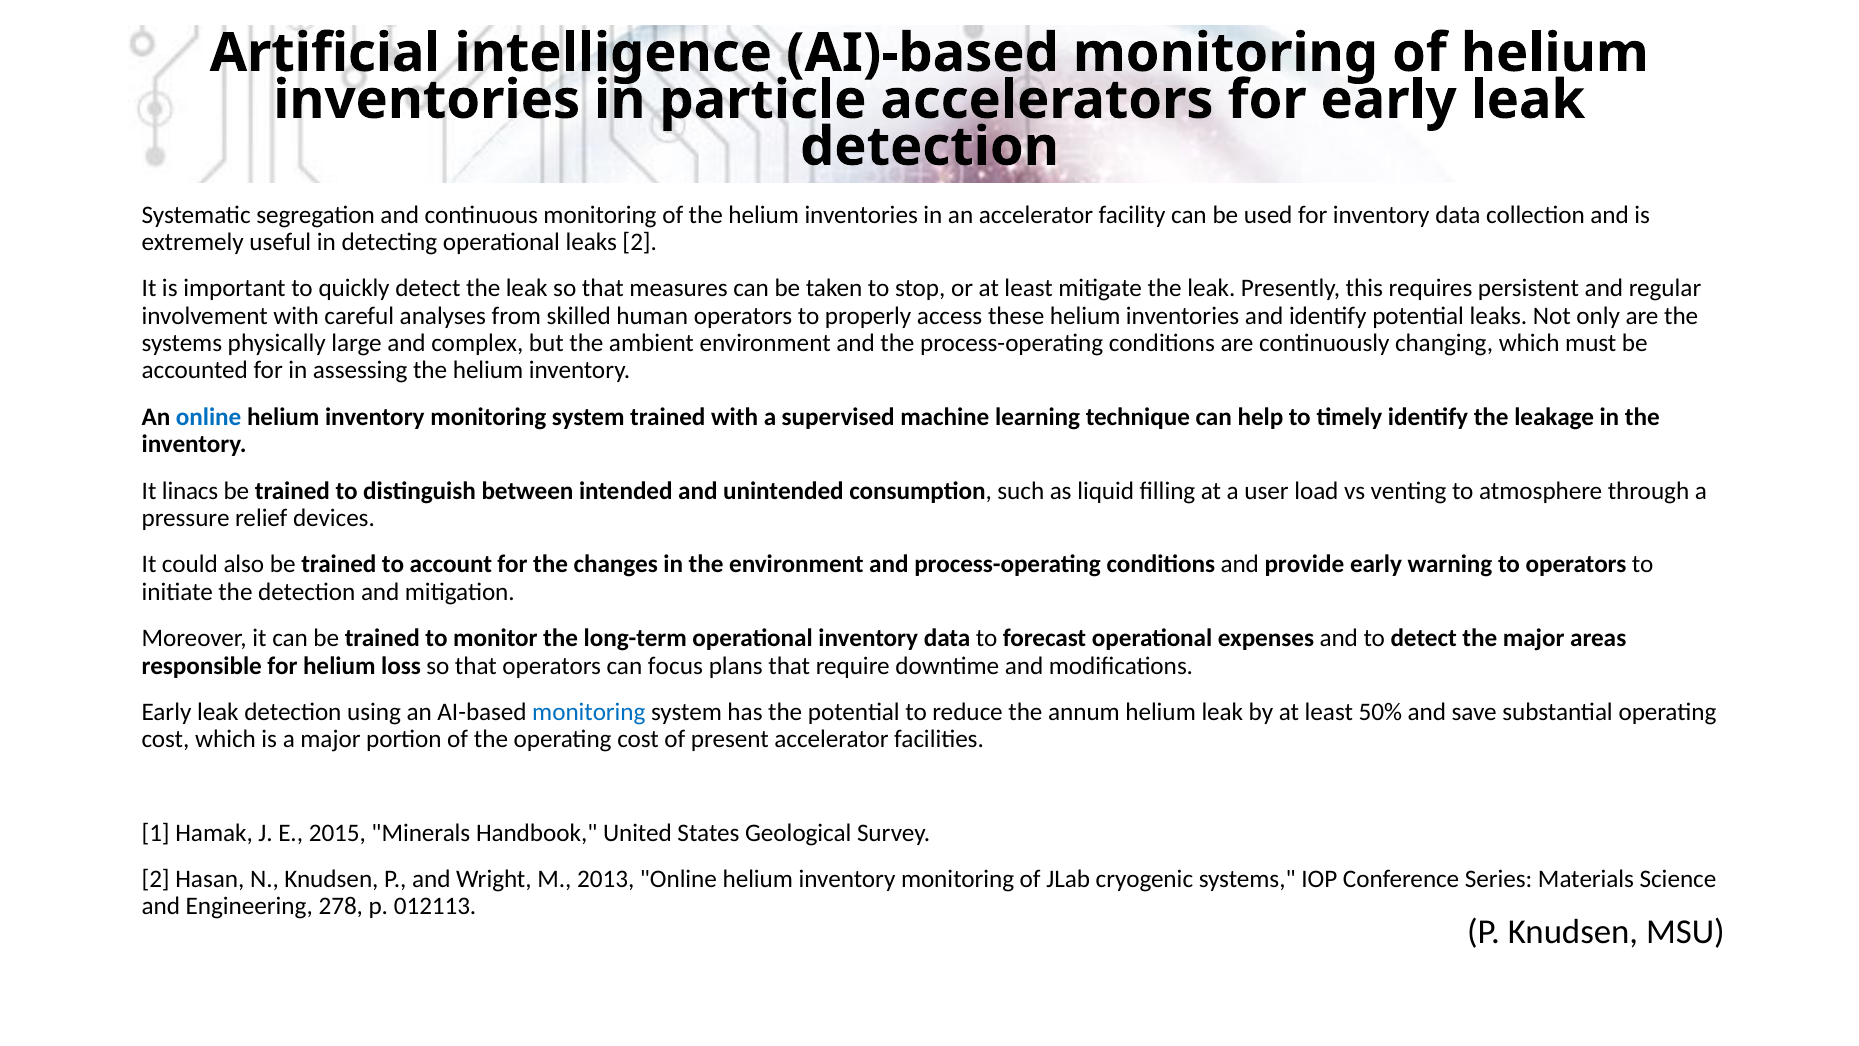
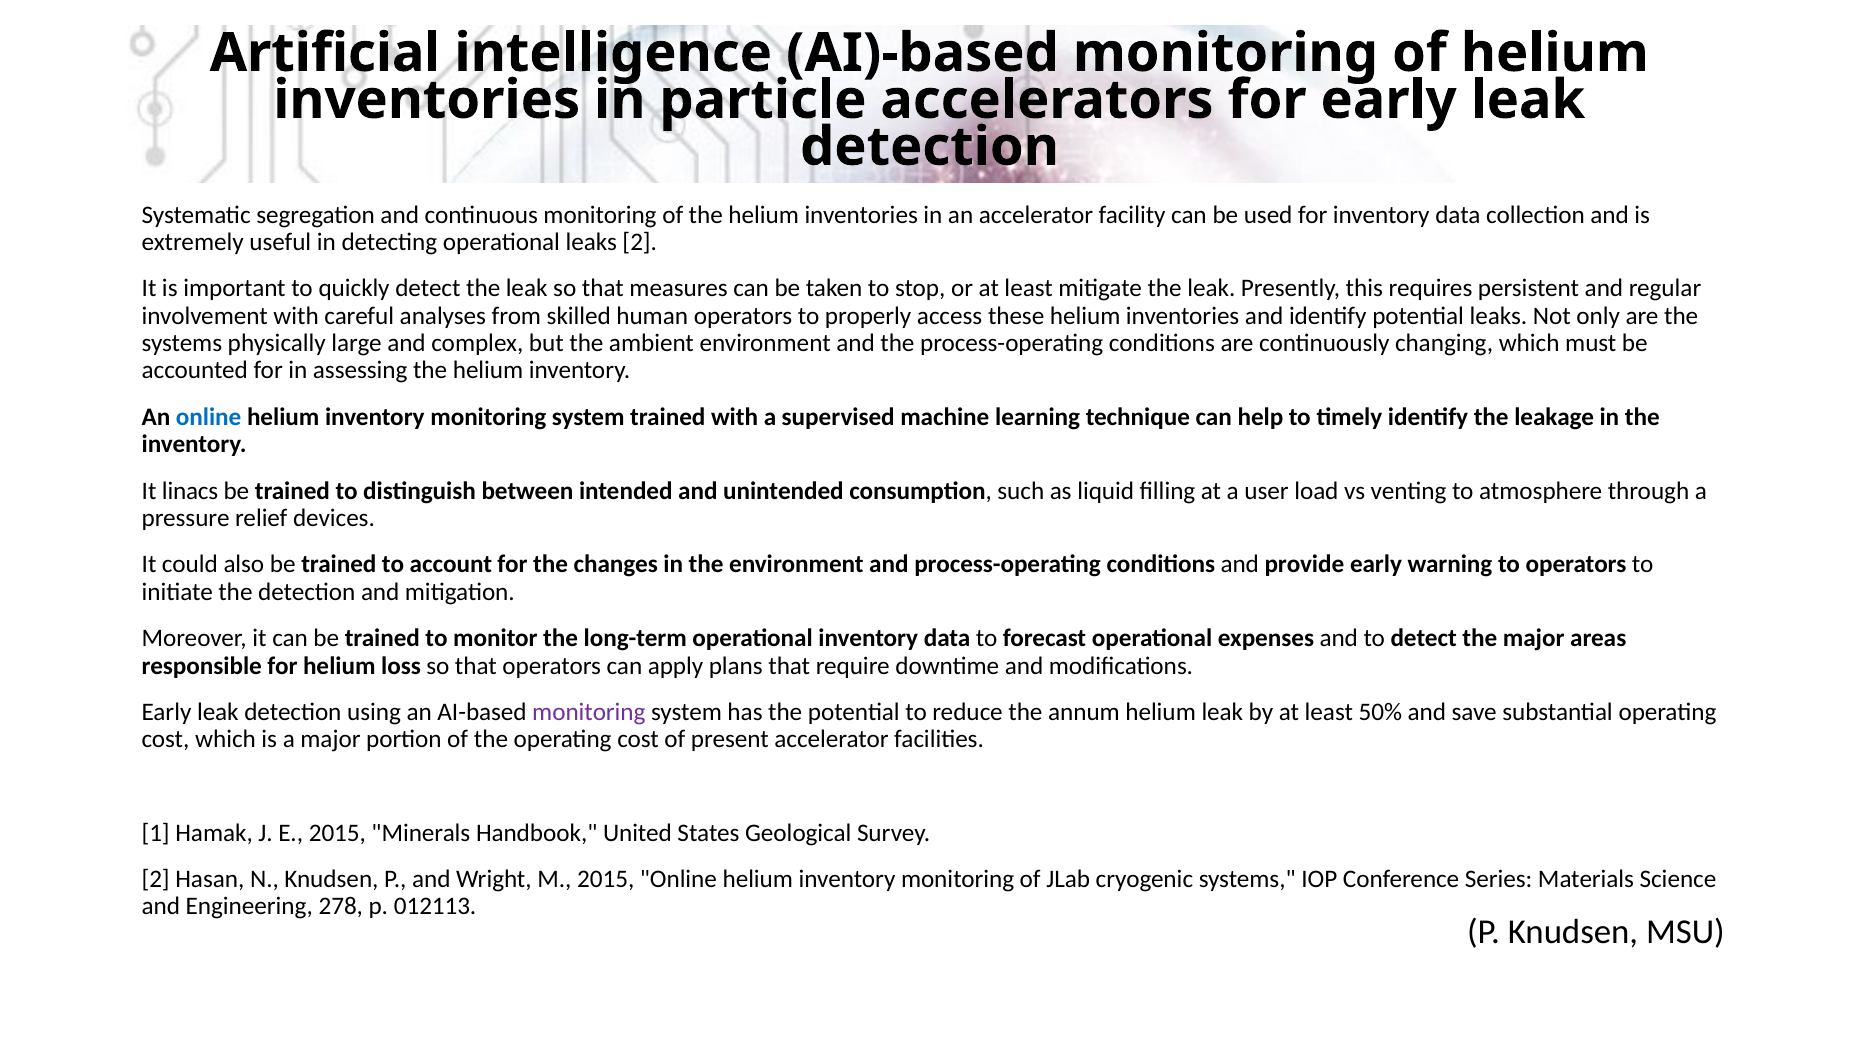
focus: focus -> apply (676, 666)
monitoring colour: blue -> purple (589, 712)
M 2013: 2013 -> 2015 (606, 879)
